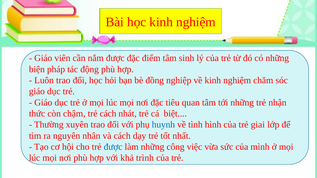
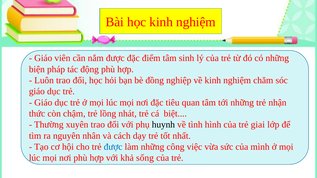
trẻ cách: cách -> lồng (108, 114)
huynh colour: blue -> black (163, 125)
trình: trình -> sống (145, 158)
